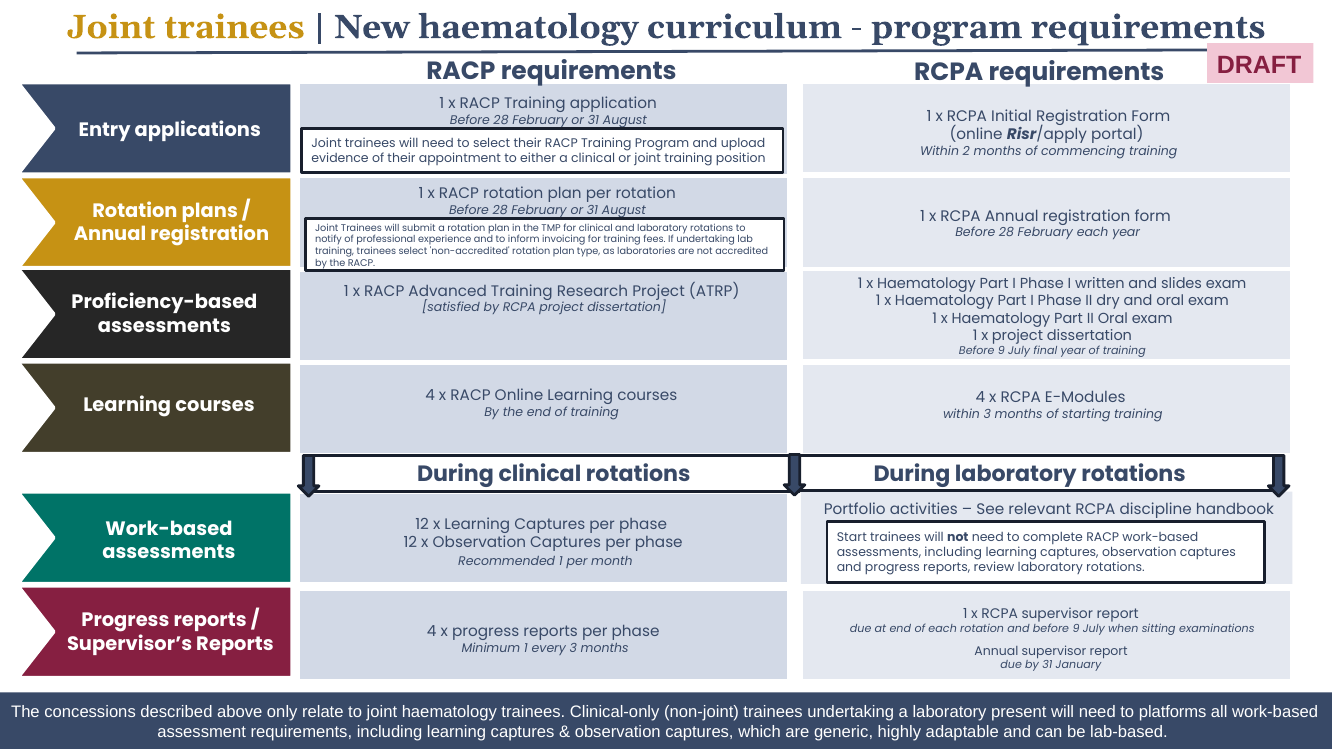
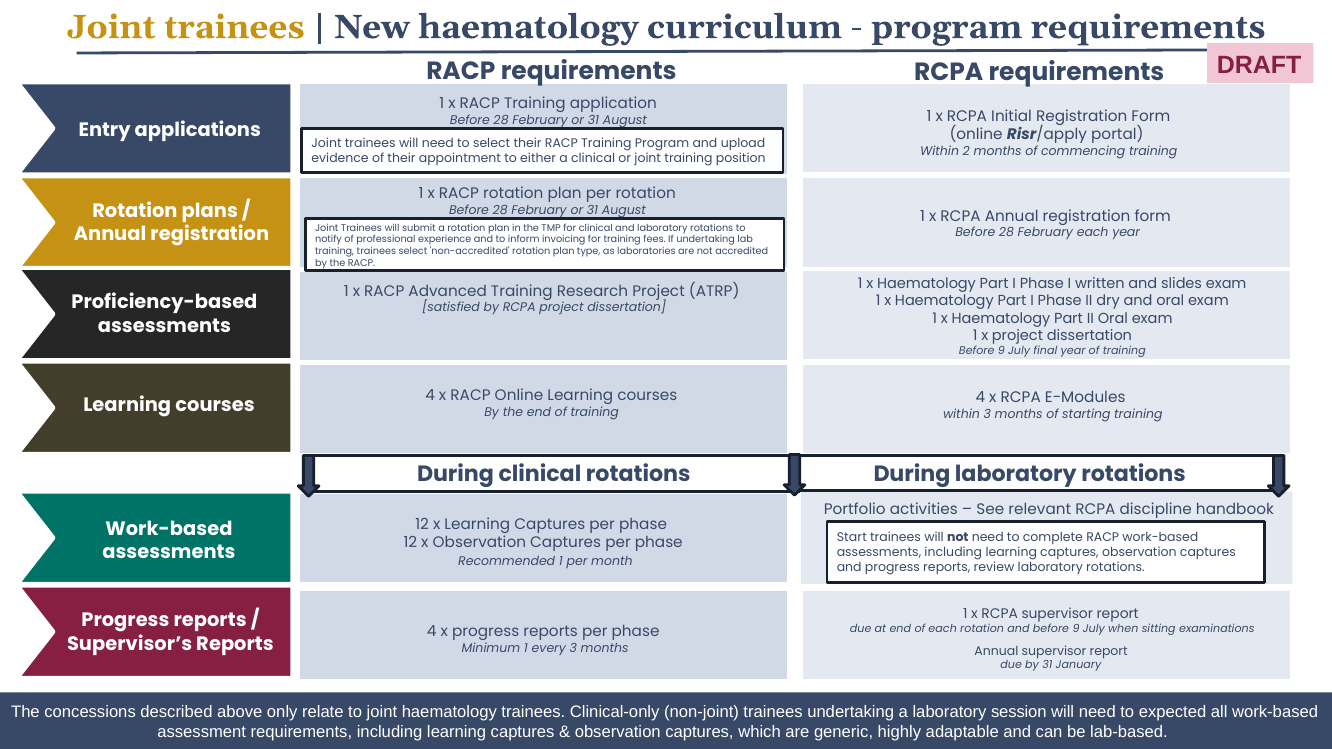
present: present -> session (1019, 712)
platforms: platforms -> expected (1173, 712)
